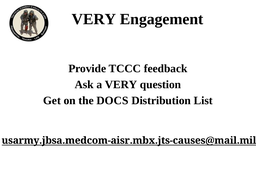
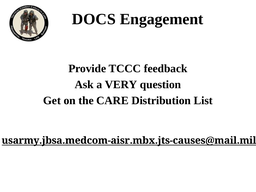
VERY: VERY -> DOCS (94, 19)
DOCS: DOCS -> CARE (112, 101)
